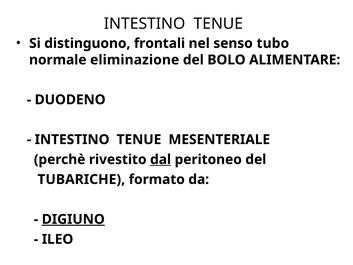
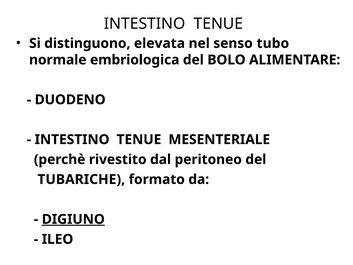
frontali: frontali -> elevata (159, 43)
eliminazione: eliminazione -> embriologica (135, 60)
dal underline: present -> none (161, 159)
